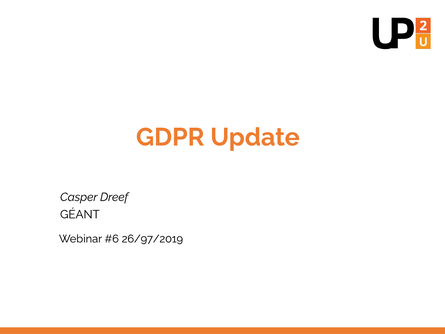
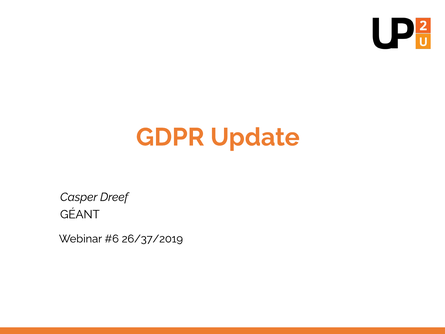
26/97/2019: 26/97/2019 -> 26/37/2019 (152, 239)
